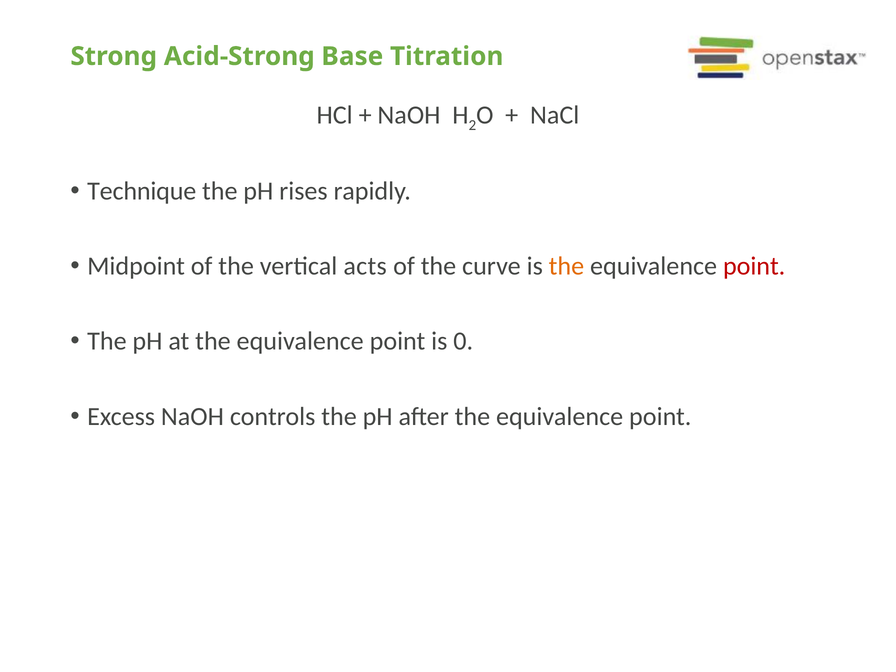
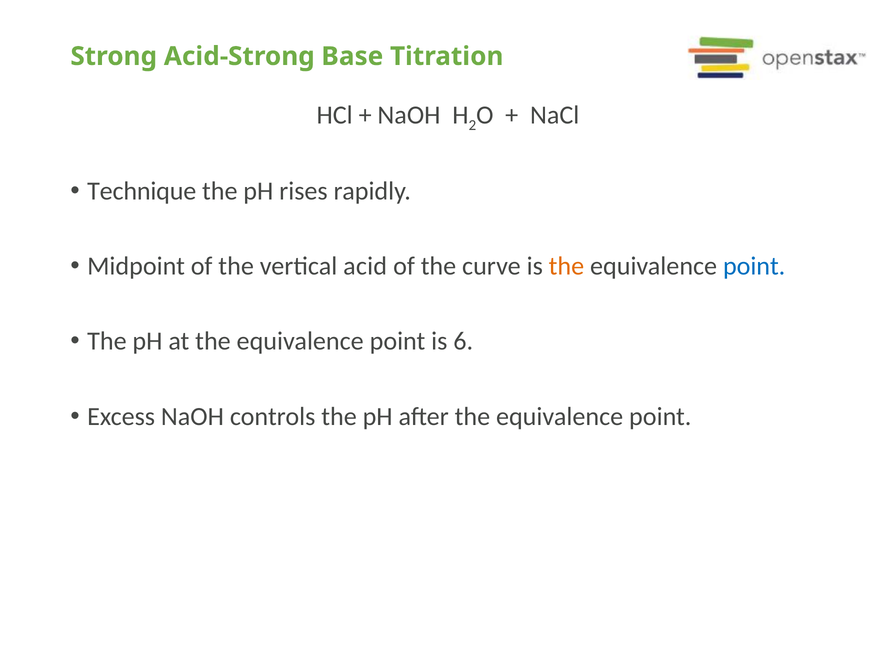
acts: acts -> acid (365, 266)
point colour: red -> blue (754, 266)
0: 0 -> 6 (463, 341)
